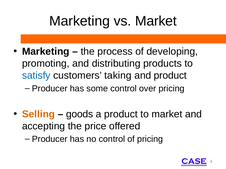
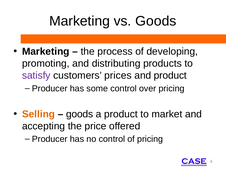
vs Market: Market -> Goods (156, 21)
satisfy colour: blue -> purple (36, 76)
taking: taking -> prices (118, 76)
